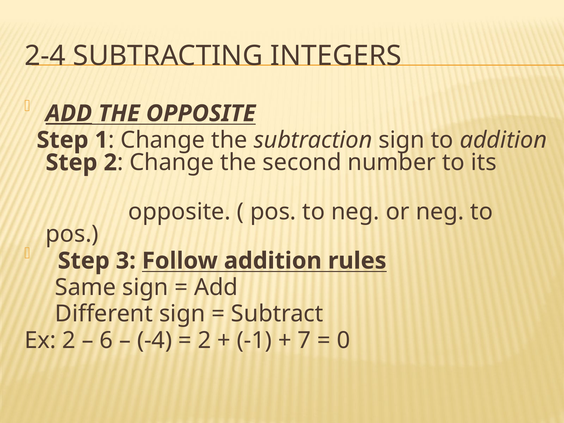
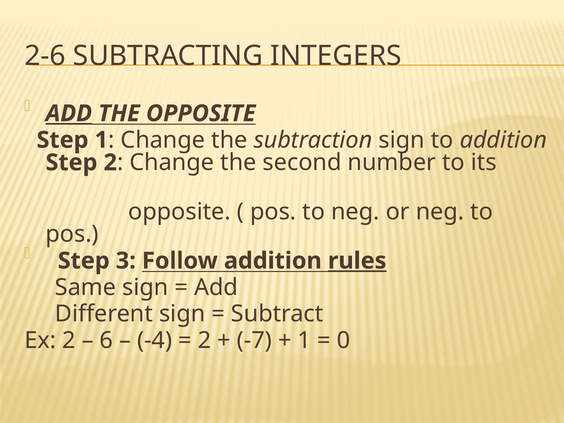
2-4: 2-4 -> 2-6 (45, 56)
rules underline: none -> present (357, 261)
-1: -1 -> -7 (254, 340)
7: 7 -> 1 (304, 340)
